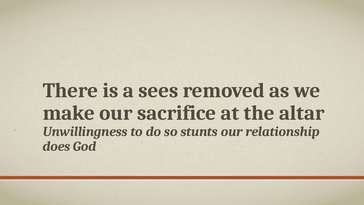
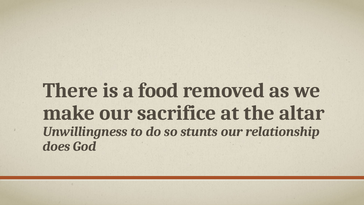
sees: sees -> food (158, 90)
